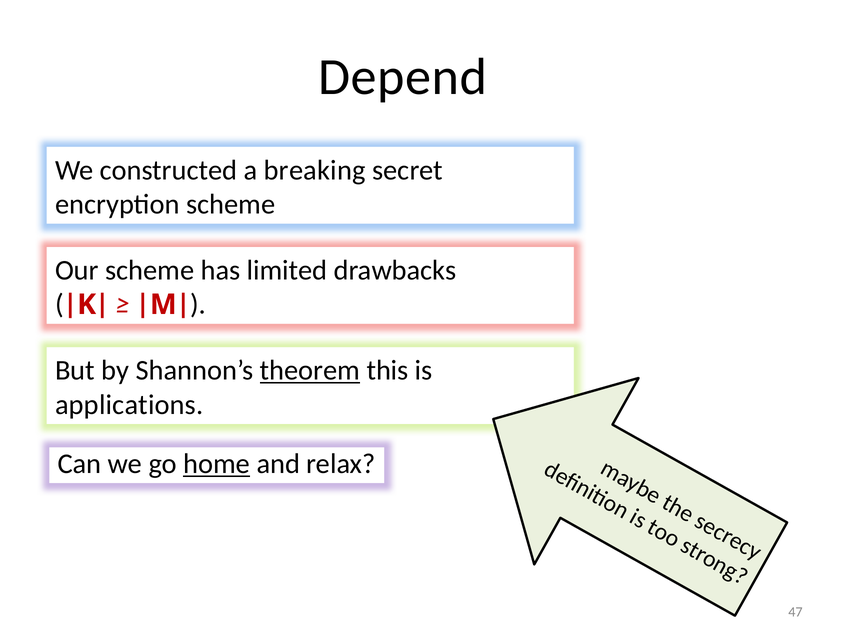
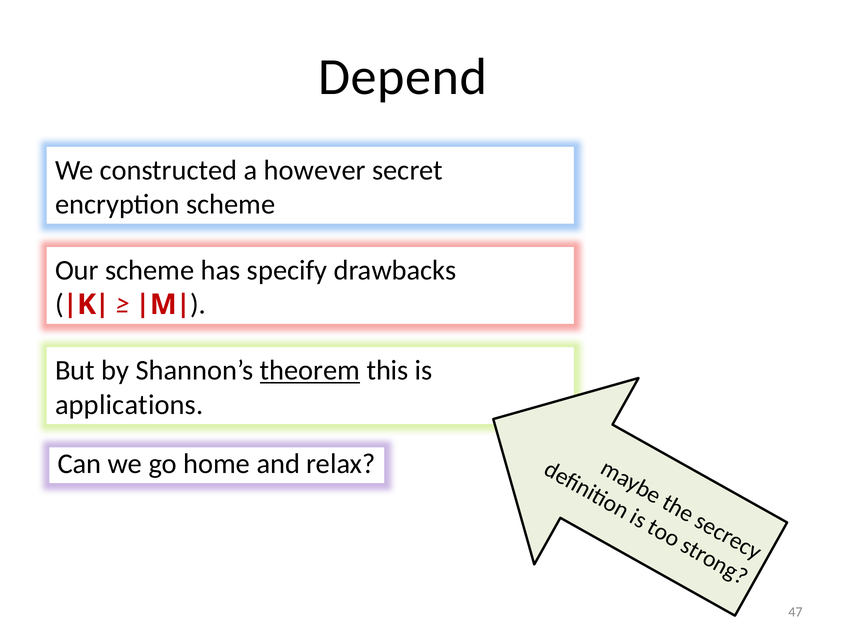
breaking: breaking -> however (315, 170)
limited: limited -> specify (287, 270)
home underline: present -> none (217, 464)
